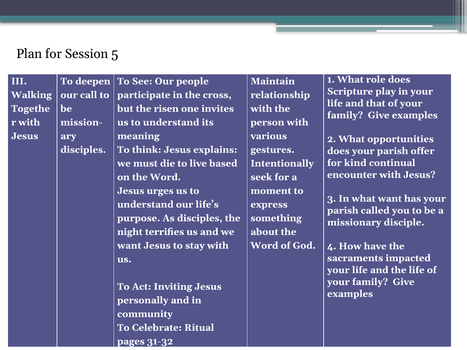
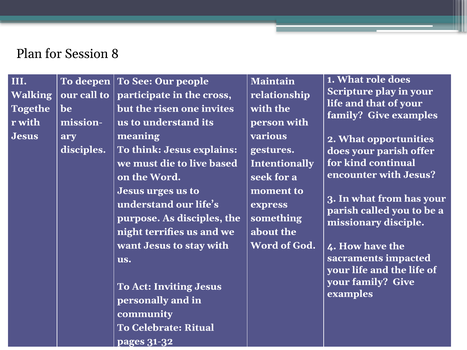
5: 5 -> 8 (115, 54)
what want: want -> from (390, 199)
